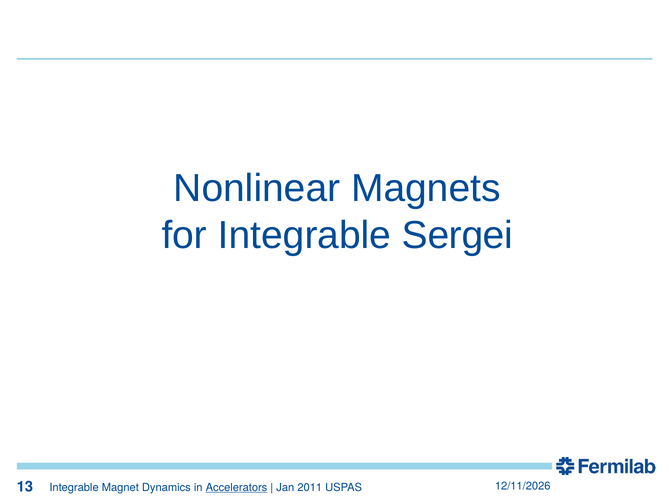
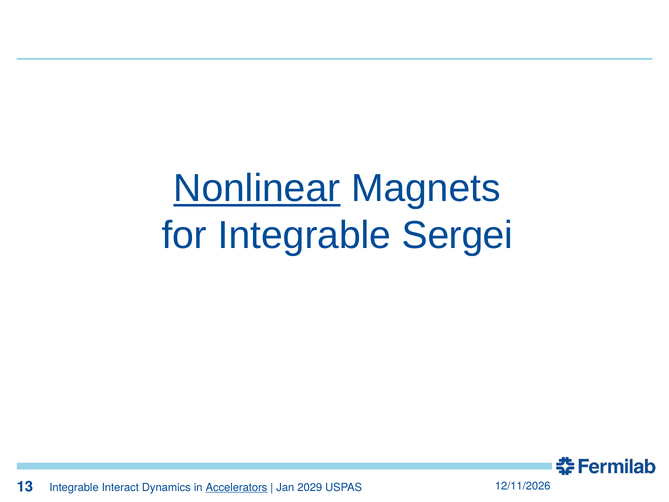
Nonlinear underline: none -> present (257, 188)
Magnet: Magnet -> Interact (120, 487)
2011: 2011 -> 2029 (310, 487)
